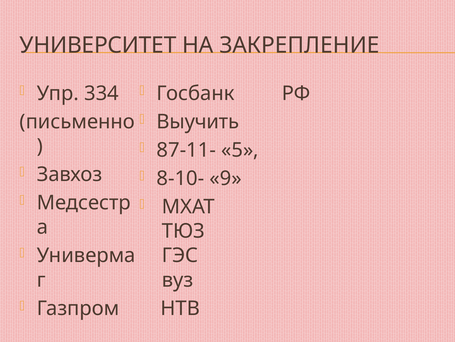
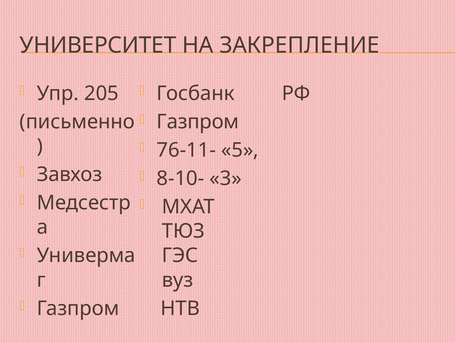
334: 334 -> 205 (102, 93)
Выучить: Выучить -> Газпром (198, 121)
87-11-: 87-11- -> 76-11- (186, 150)
9: 9 -> 3 (226, 178)
